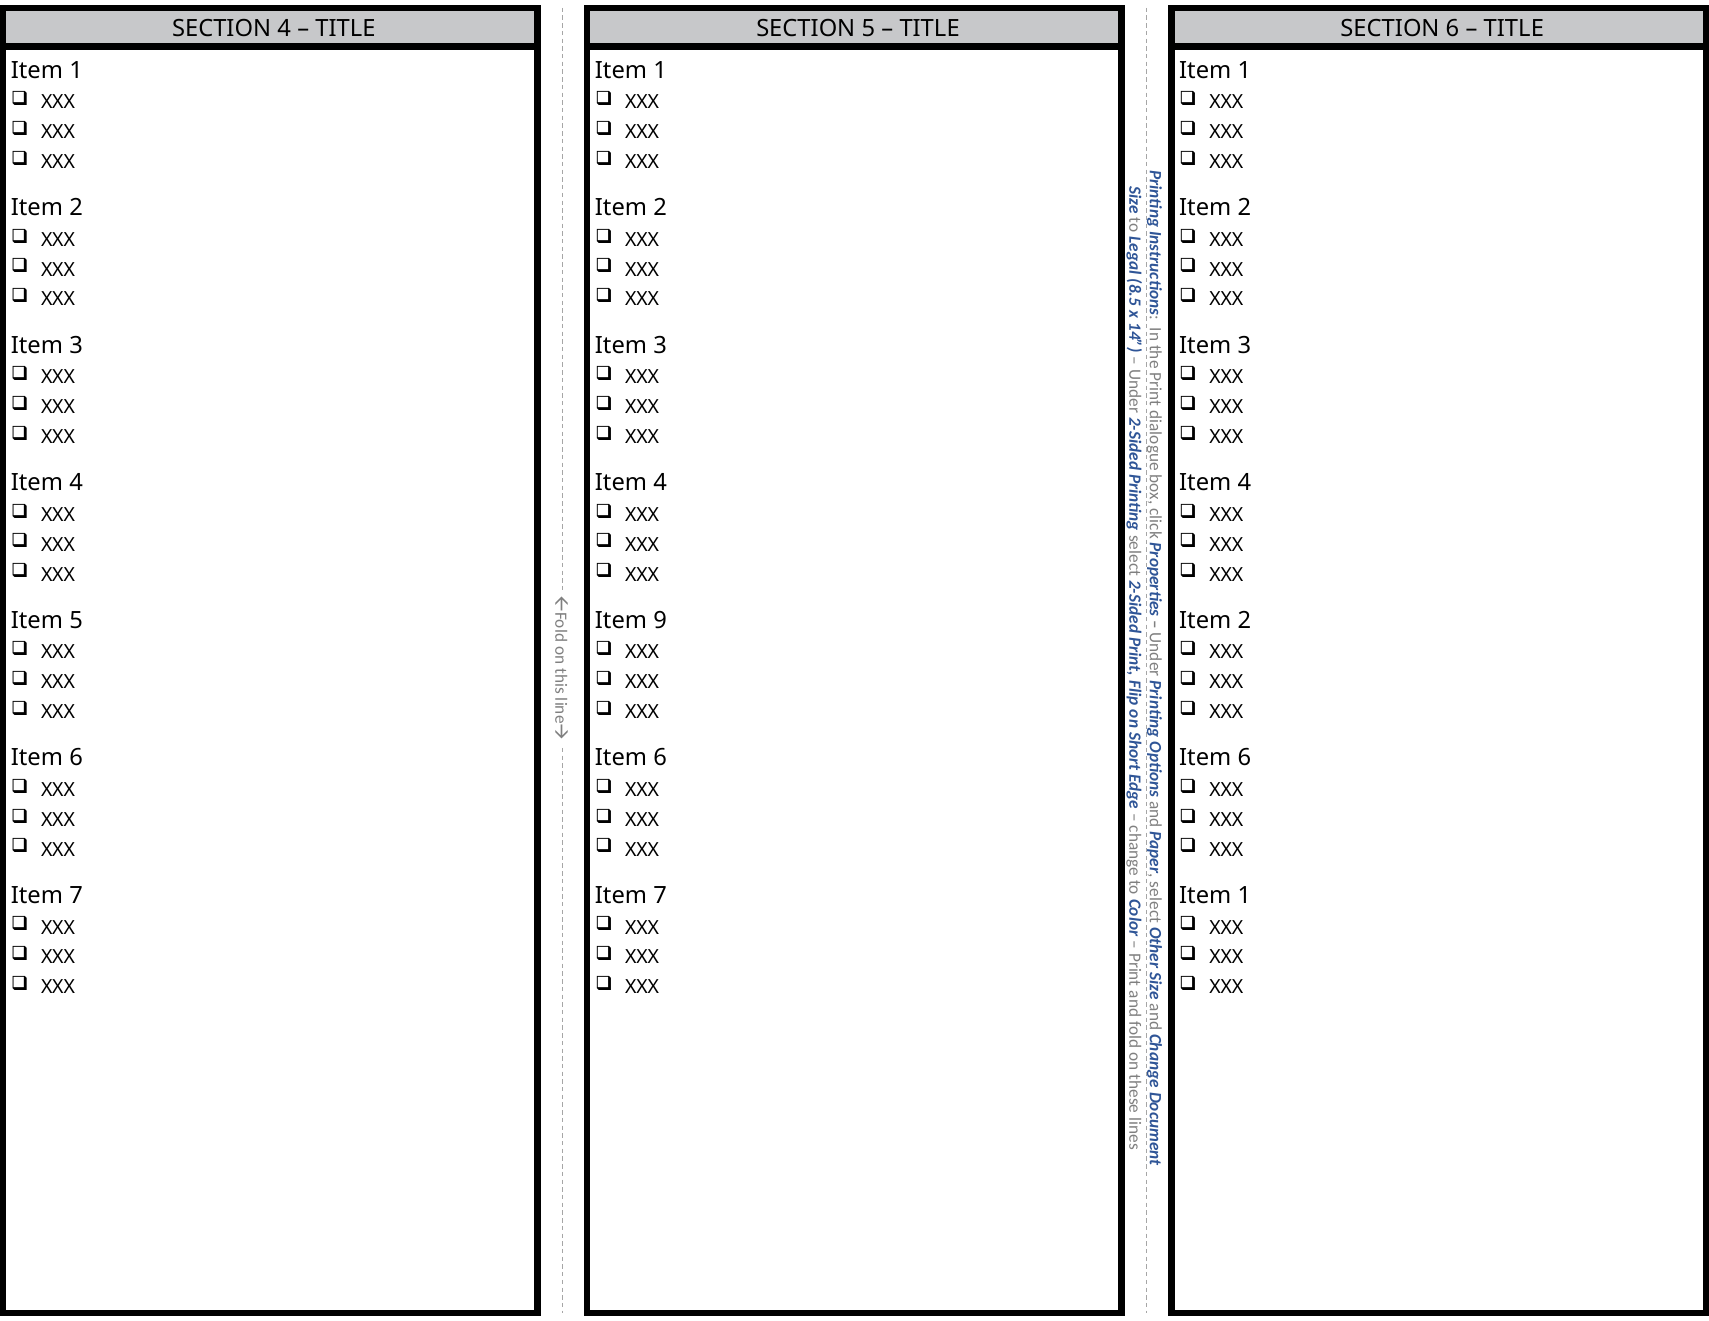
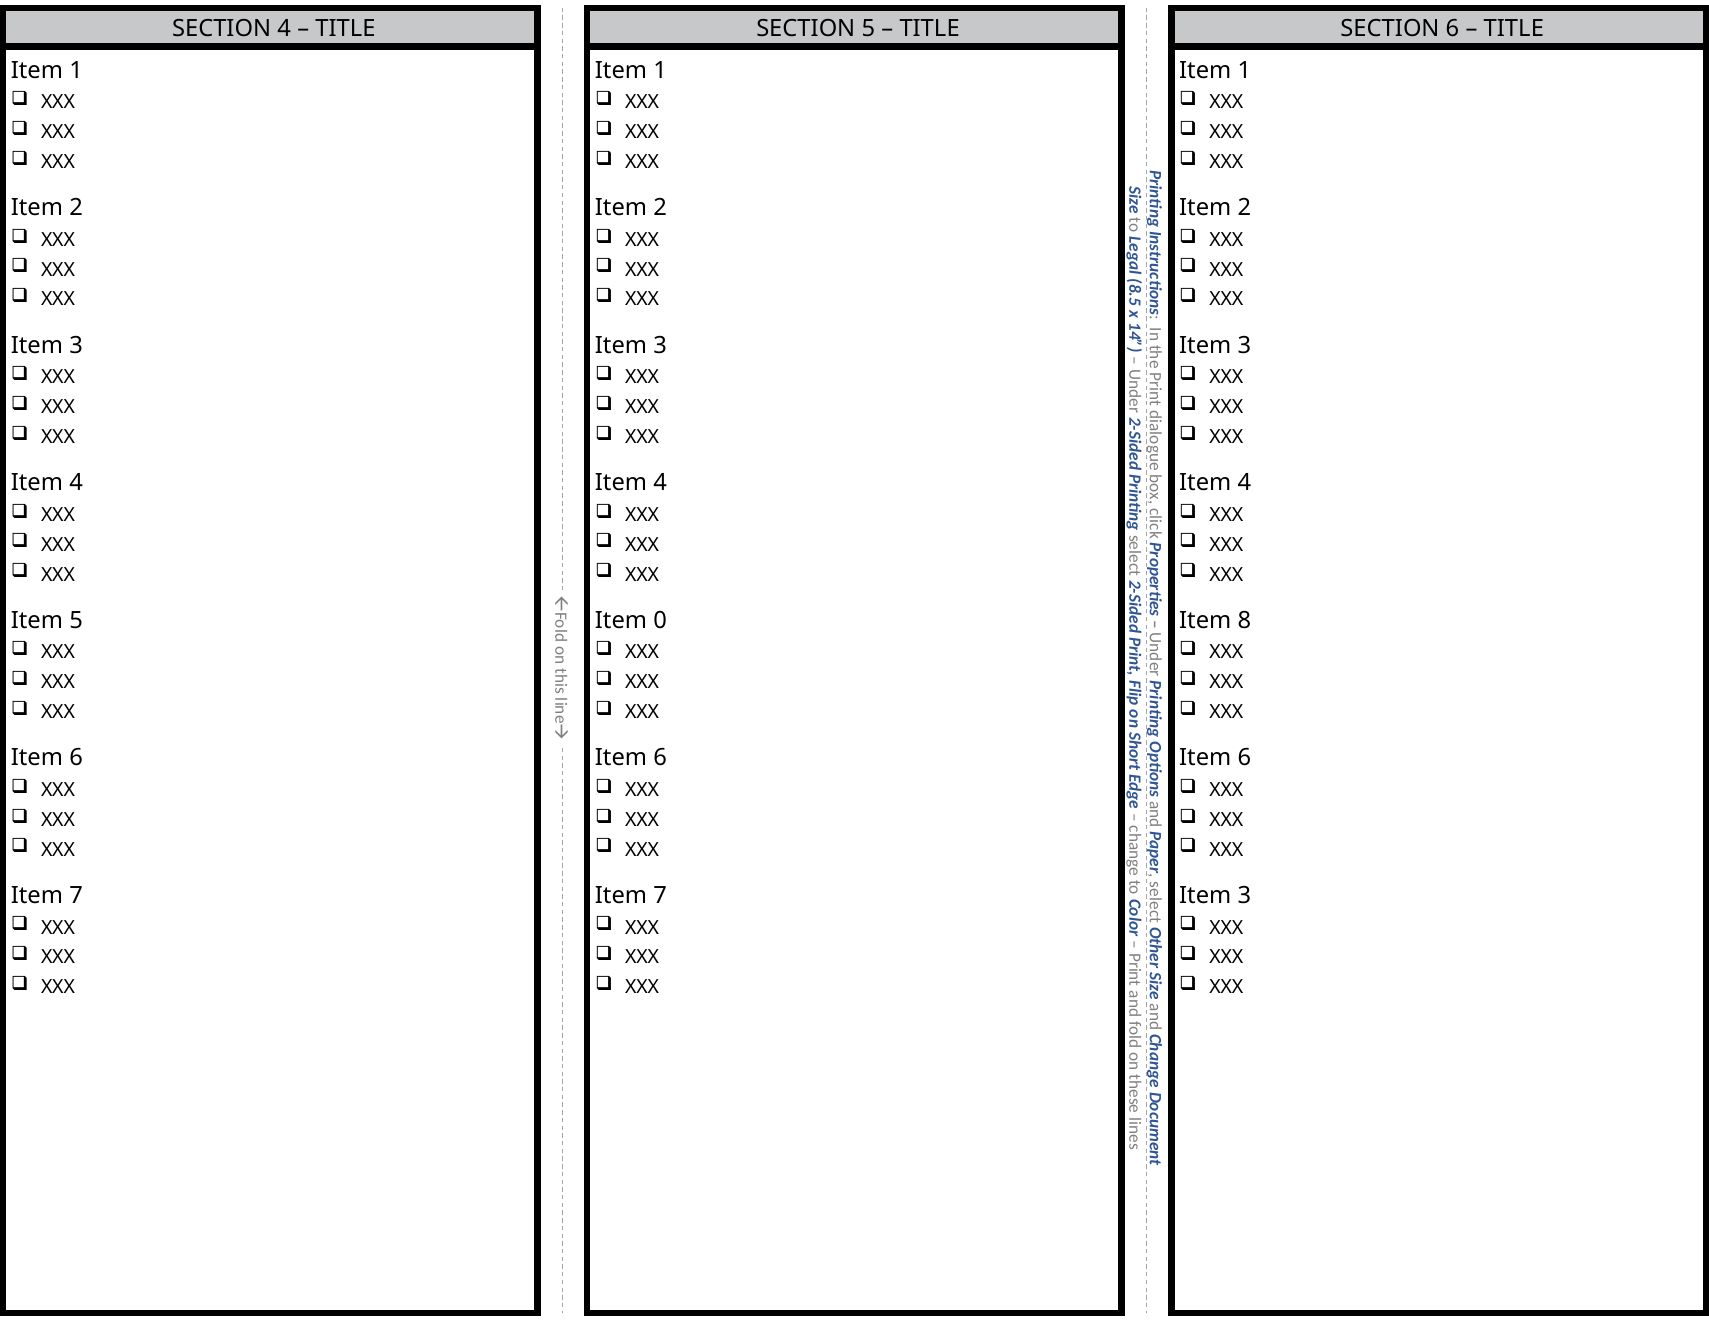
9: 9 -> 0 (660, 620)
2: 2 -> 8 (1244, 620)
1: 1 -> 3 (1244, 895)
